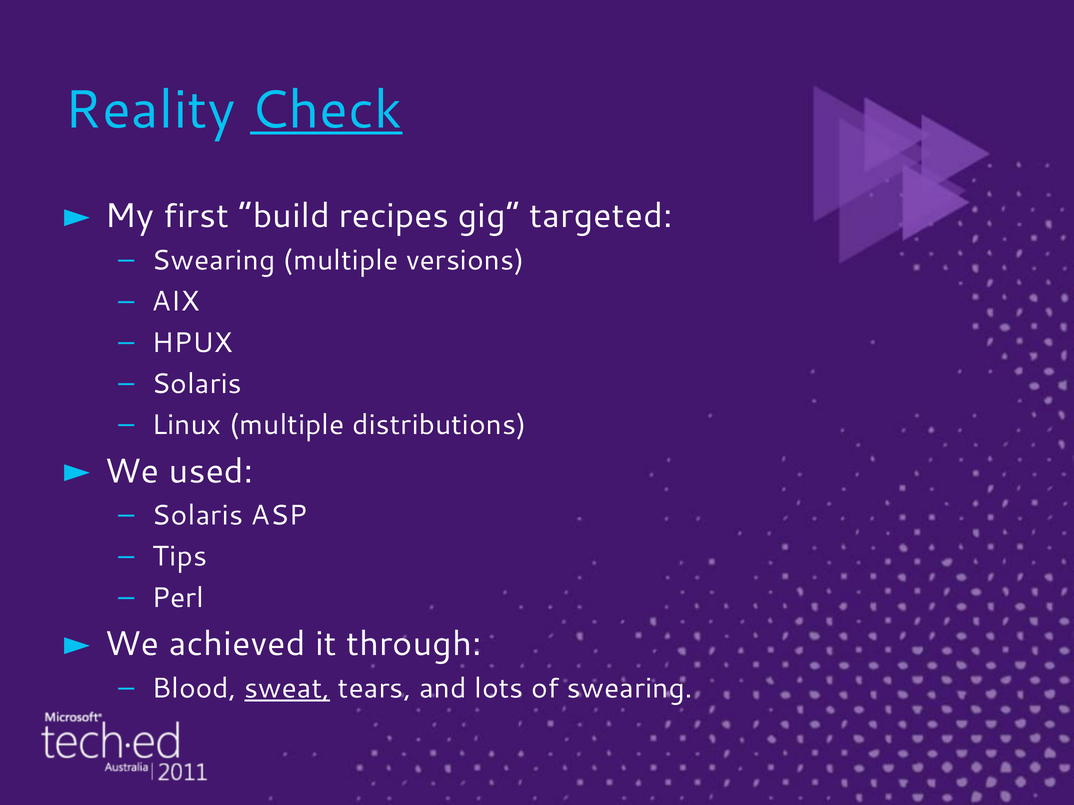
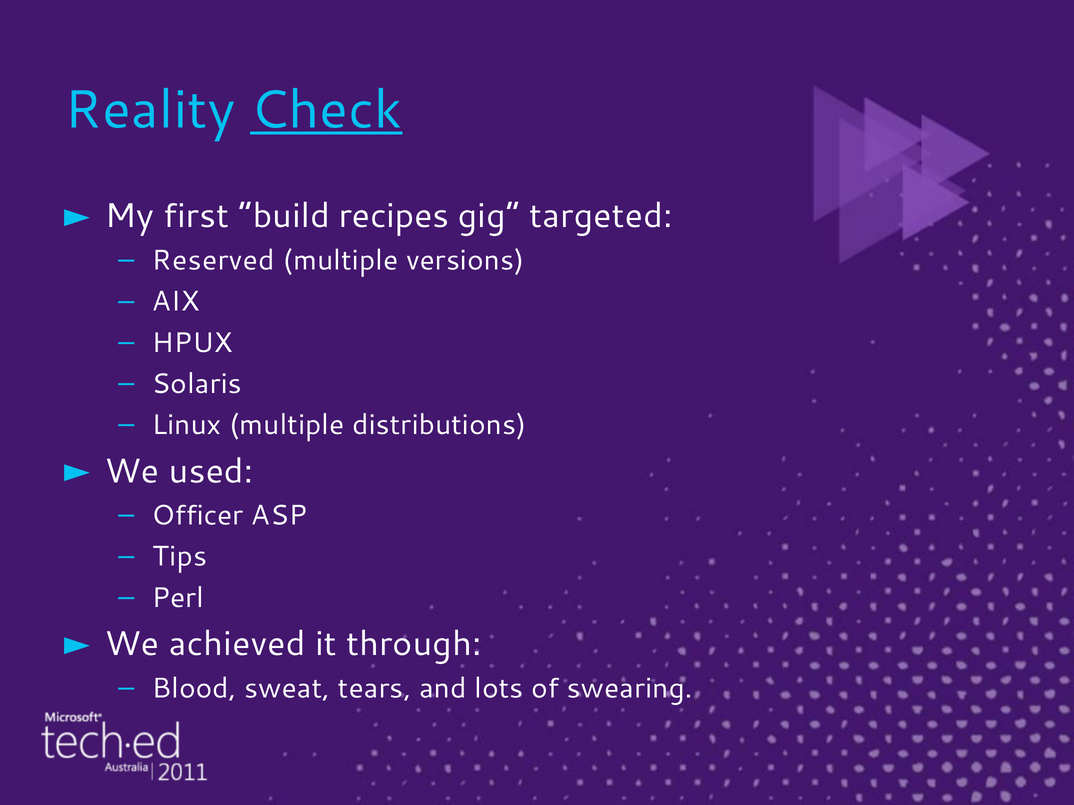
Swearing: Swearing -> Reserved (213, 261)
Solaris: Solaris -> Officer (198, 516)
sweat underline: present -> none (287, 689)
